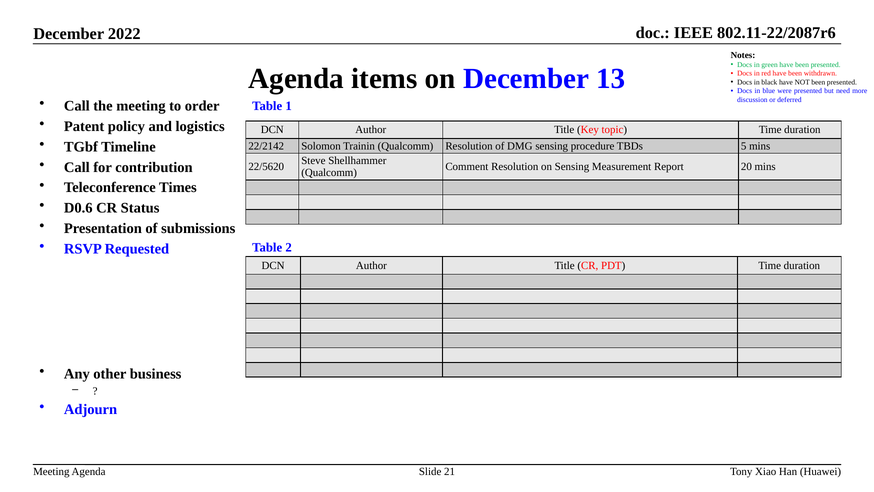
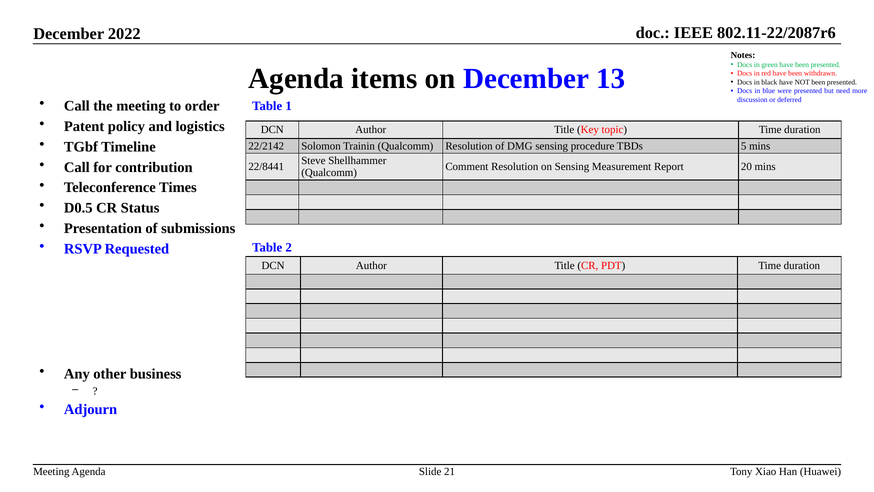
22/5620: 22/5620 -> 22/8441 (266, 167)
D0.6: D0.6 -> D0.5 (78, 208)
